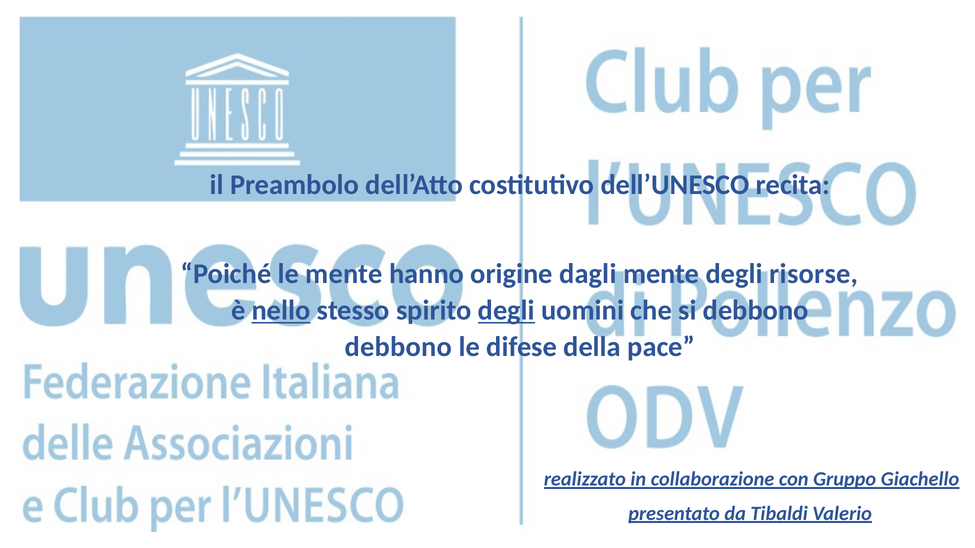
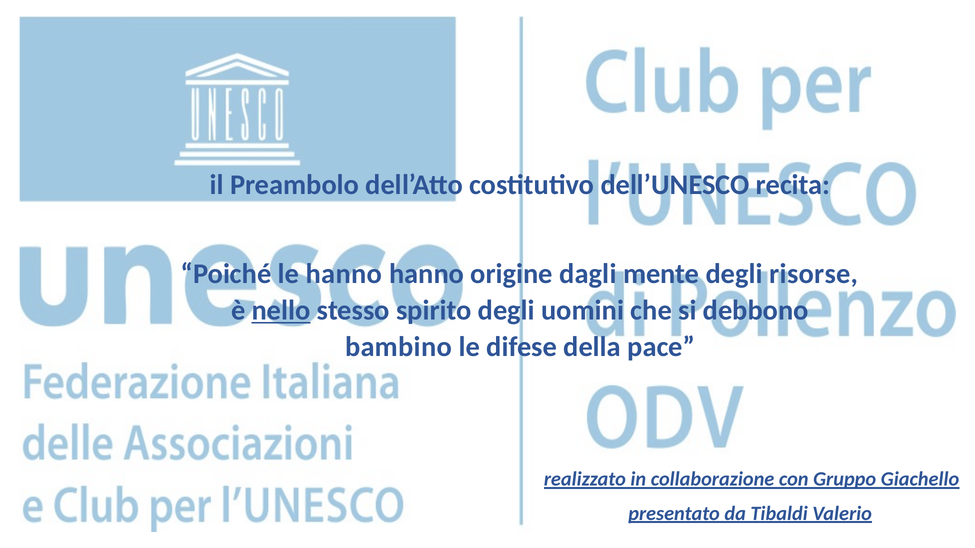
le mente: mente -> hanno (344, 274)
degli underline: present -> none (506, 311)
debbono: debbono -> bambino (398, 347)
